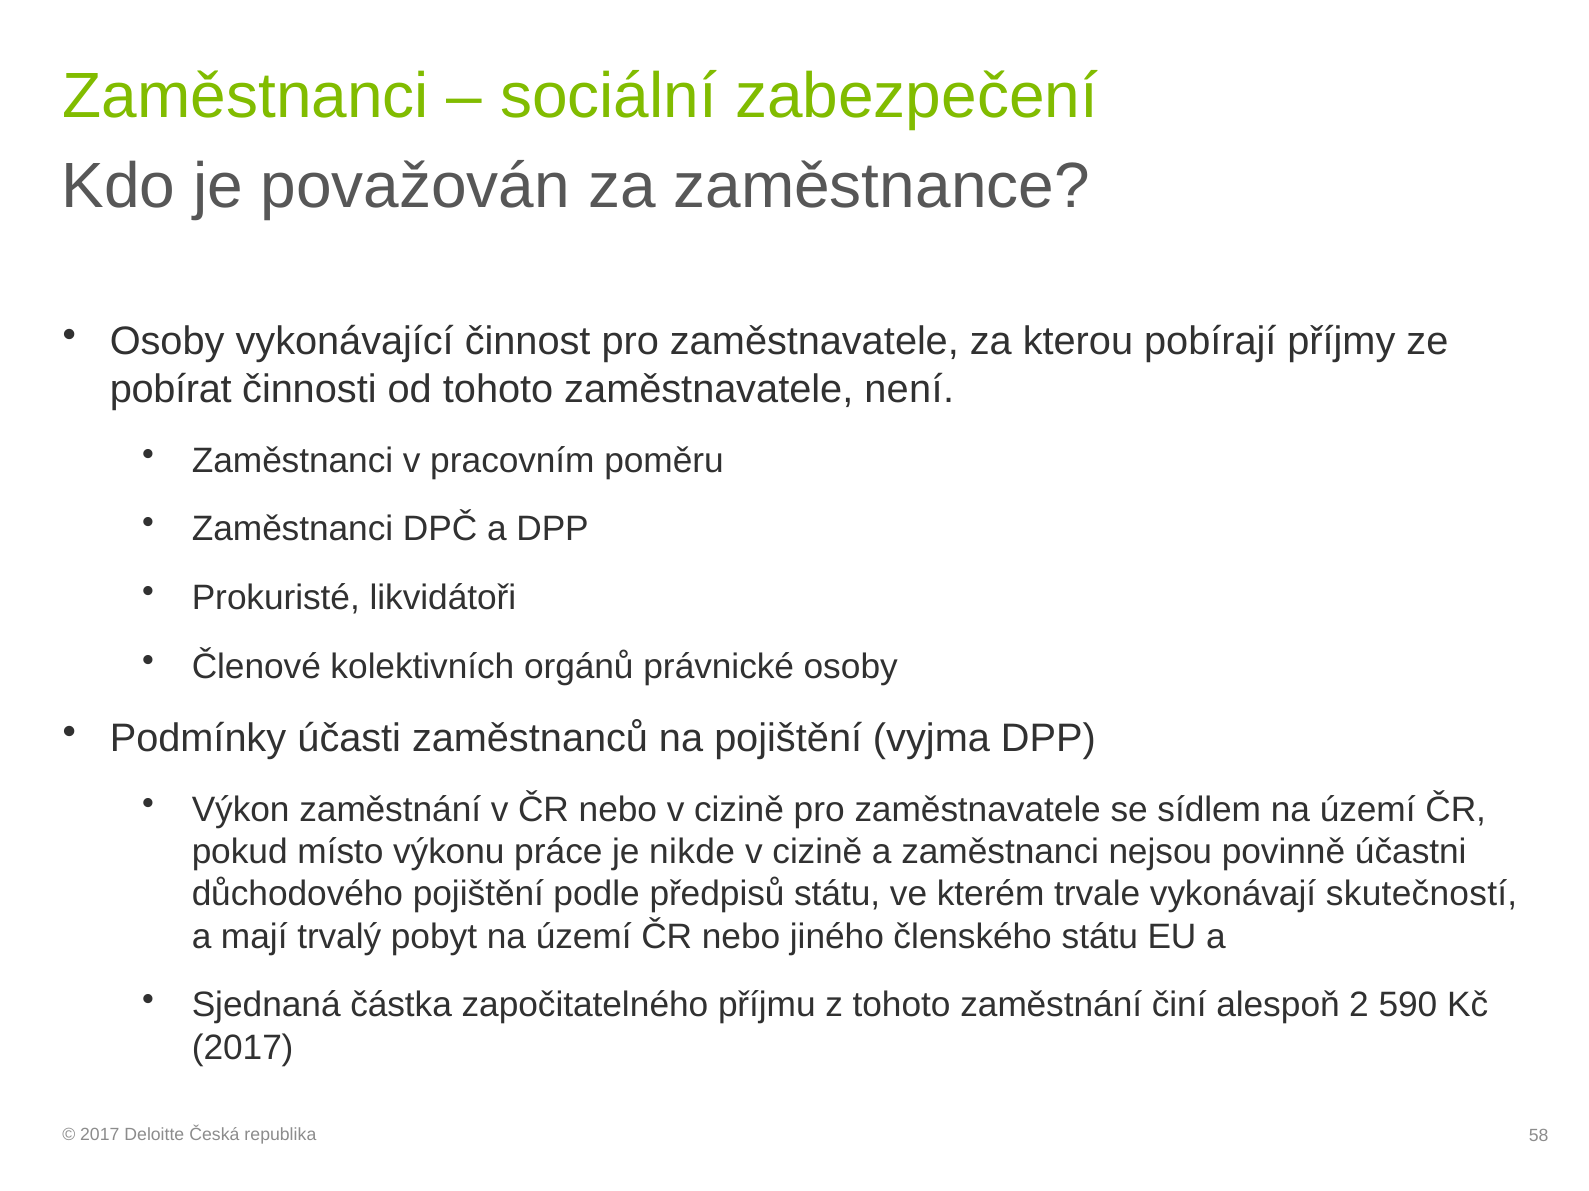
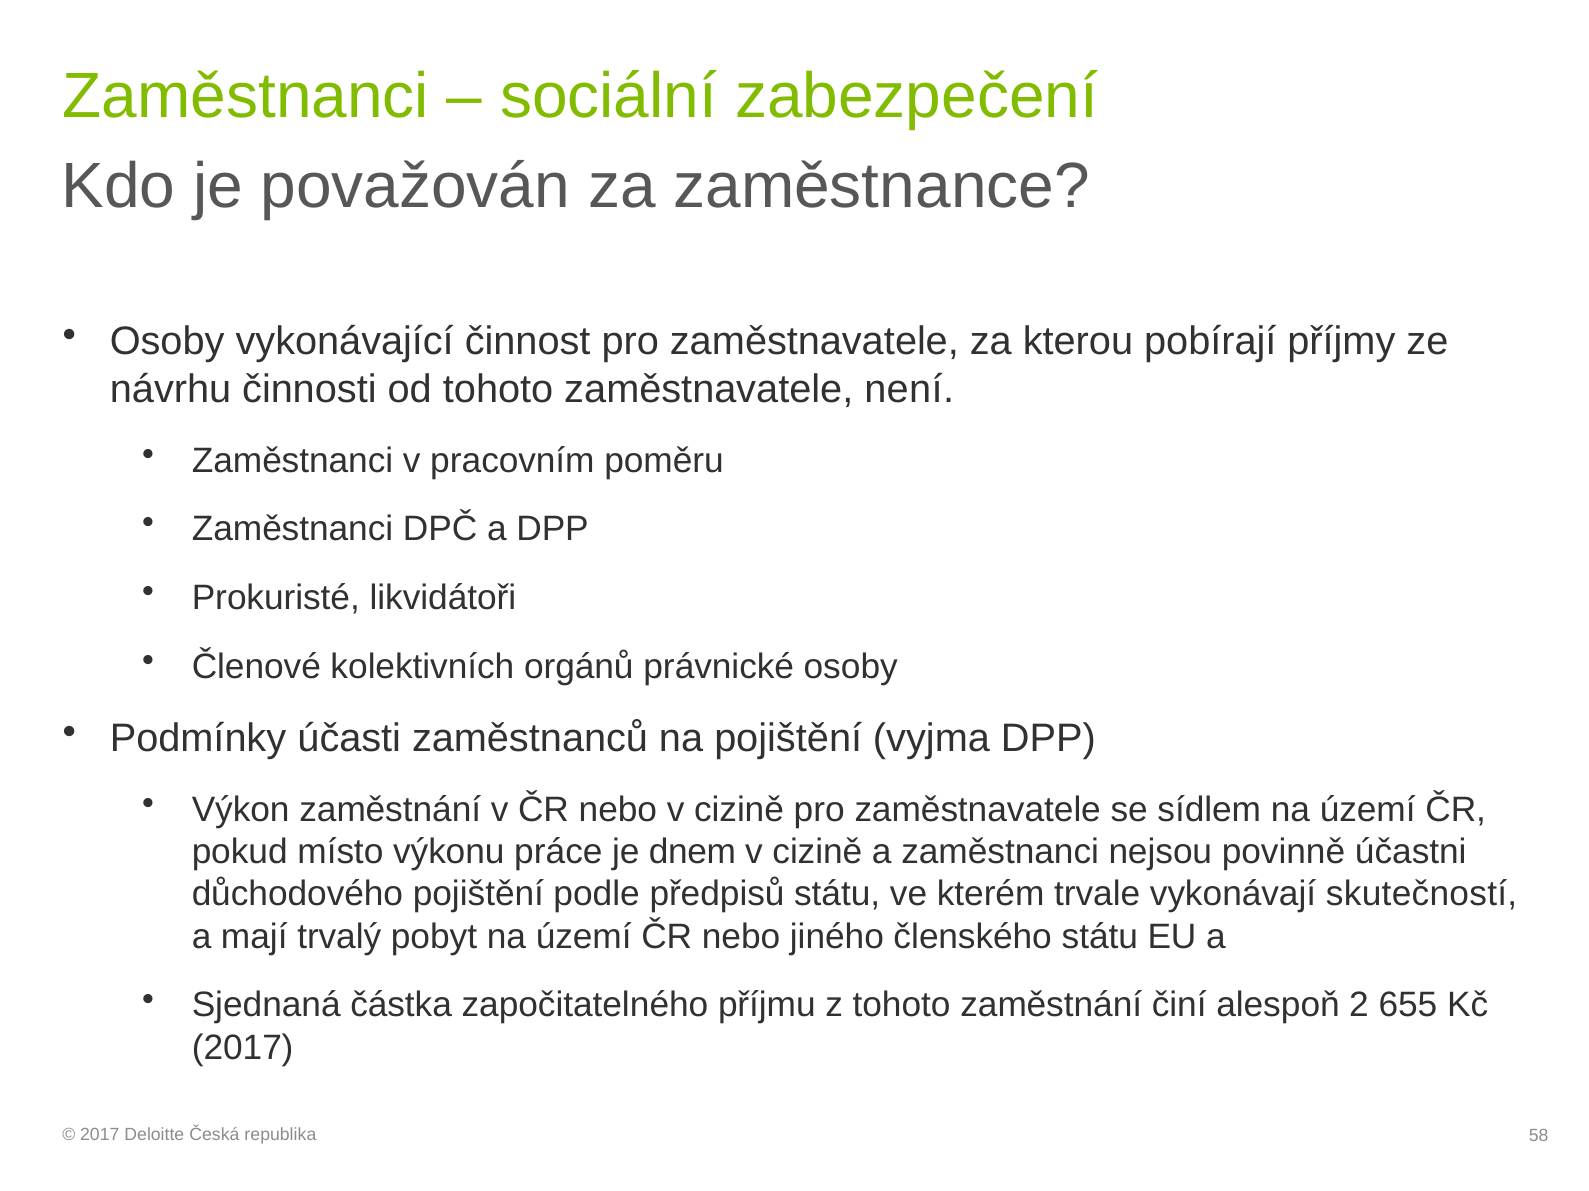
pobírat: pobírat -> návrhu (171, 390)
nikde: nikde -> dnem (692, 852)
590: 590 -> 655 (1408, 1006)
